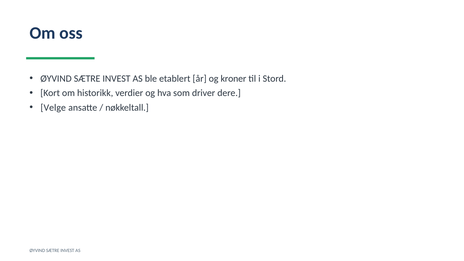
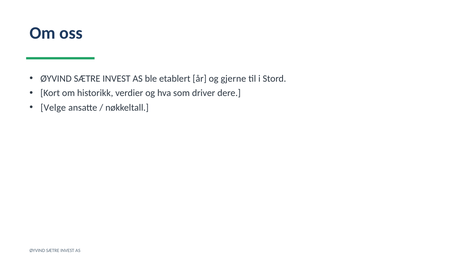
kroner: kroner -> gjerne (233, 79)
